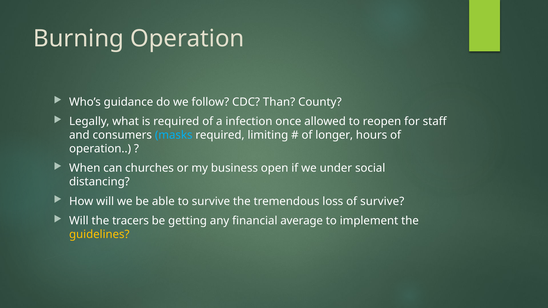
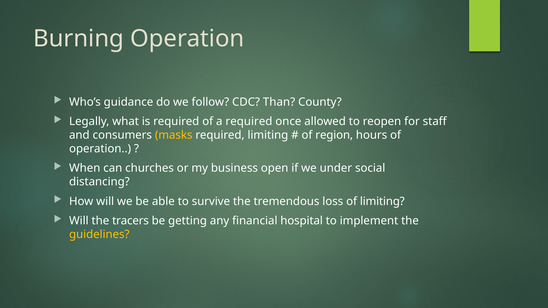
a infection: infection -> required (249, 121)
masks colour: light blue -> yellow (174, 135)
longer: longer -> region (334, 135)
of survive: survive -> limiting (382, 201)
average: average -> hospital (302, 221)
